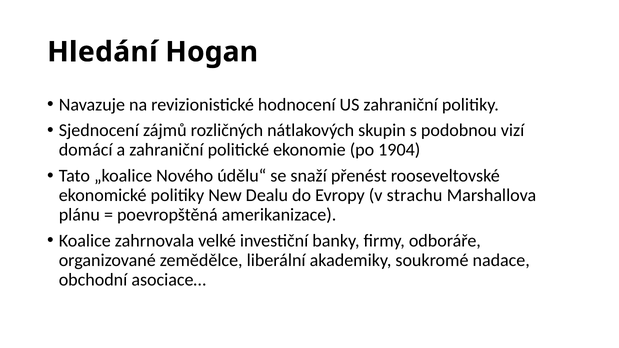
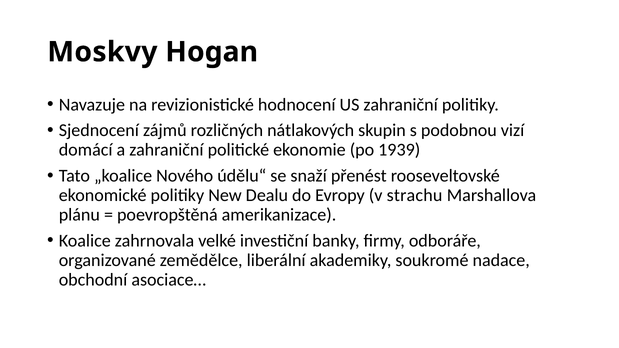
Hledání: Hledání -> Moskvy (102, 52)
1904: 1904 -> 1939 (399, 150)
